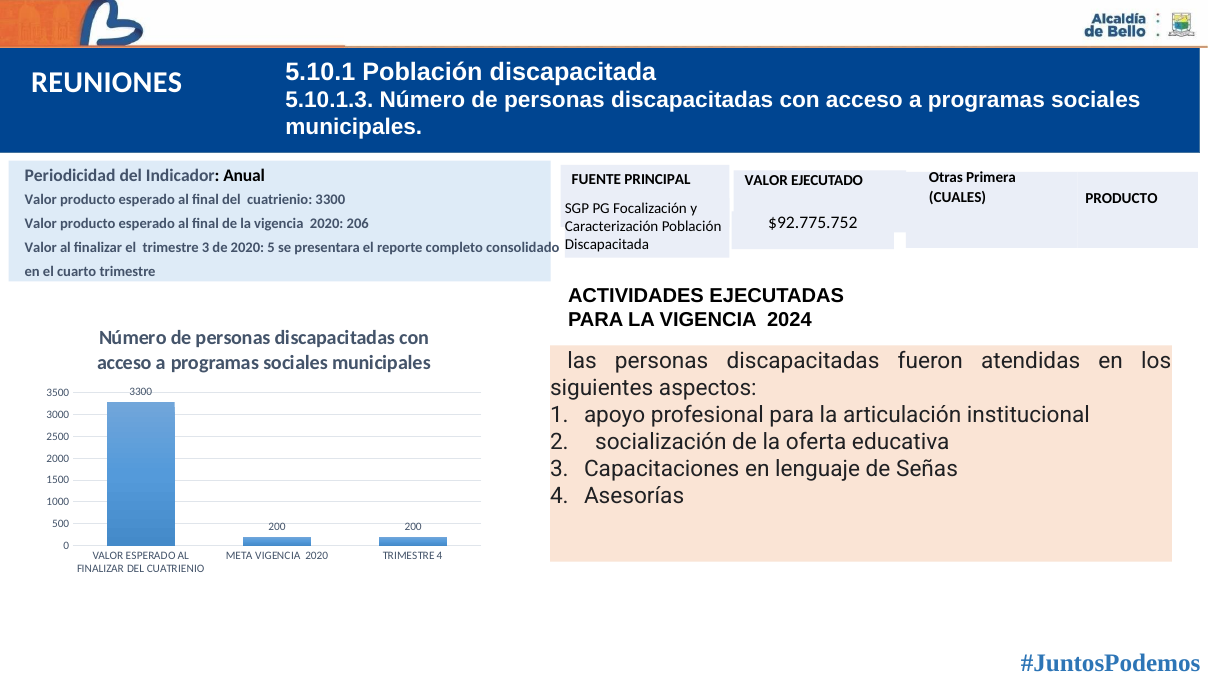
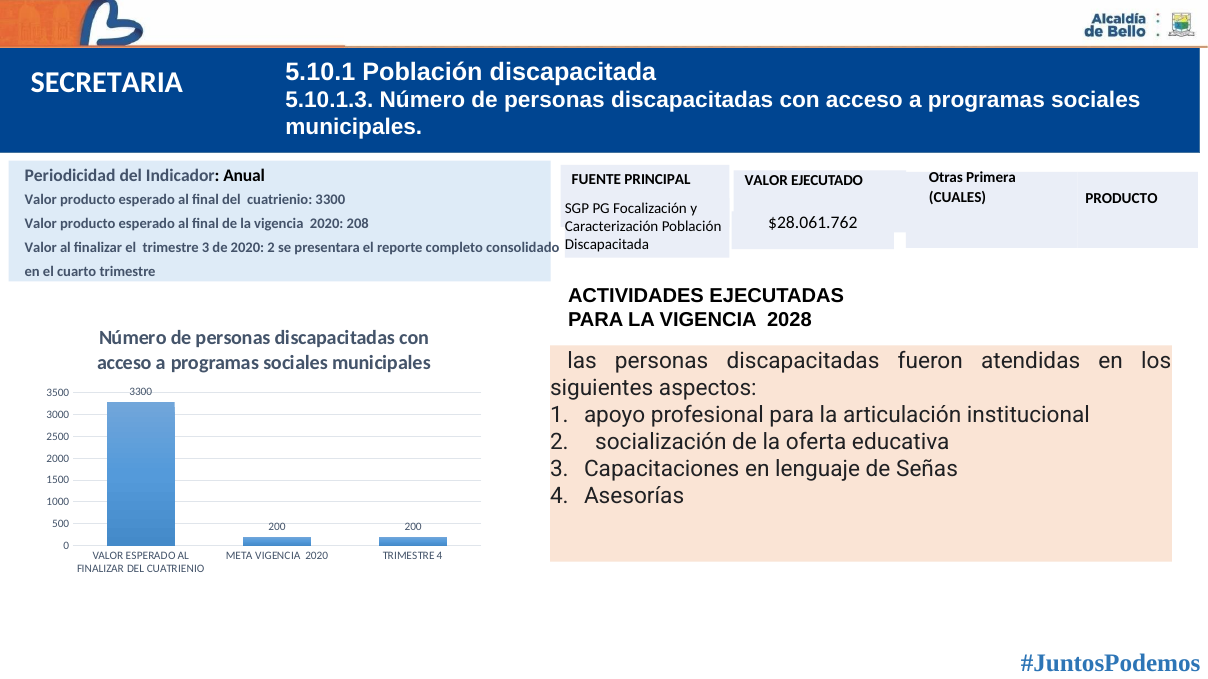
REUNIONES: REUNIONES -> SECRETARIA (107, 83)
$92.775.752: $92.775.752 -> $28.061.762 (813, 223)
206: 206 -> 208 (358, 224)
2020 5: 5 -> 2 (271, 248)
2024: 2024 -> 2028 (789, 320)
